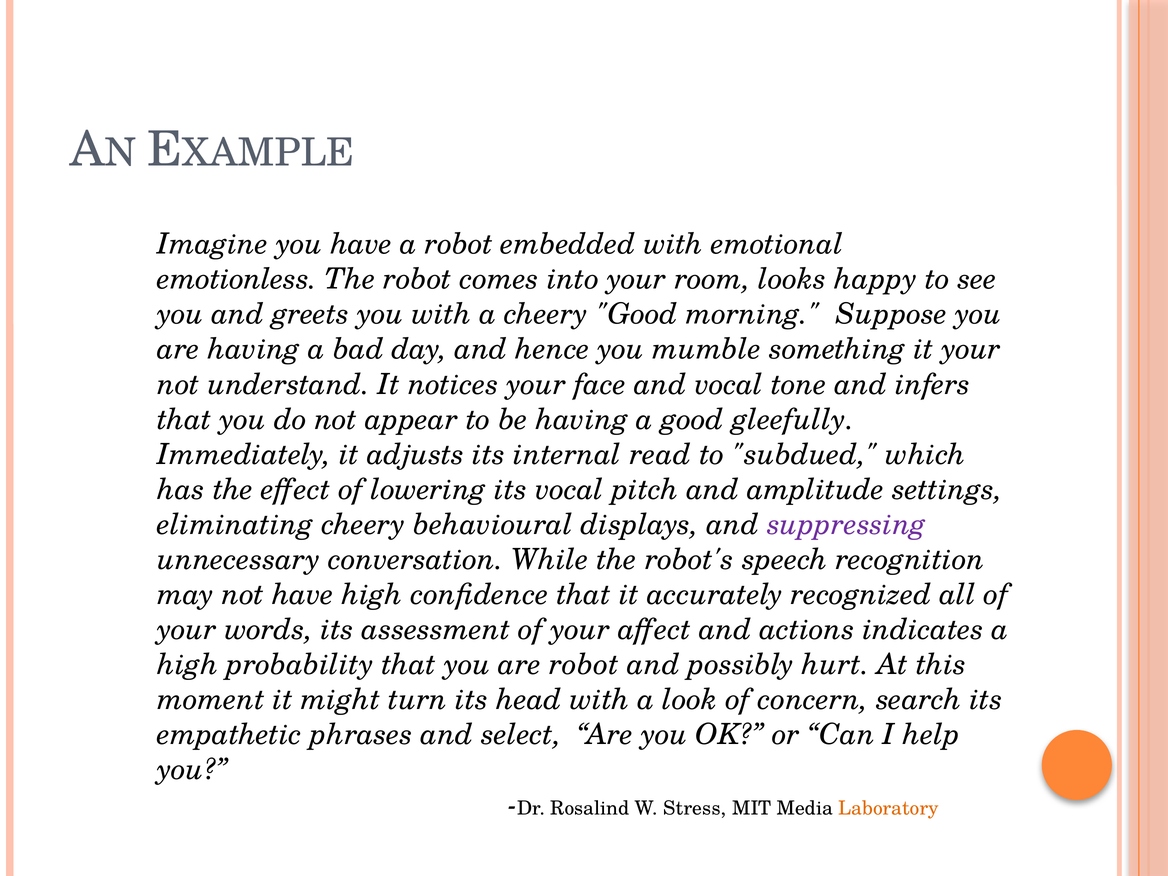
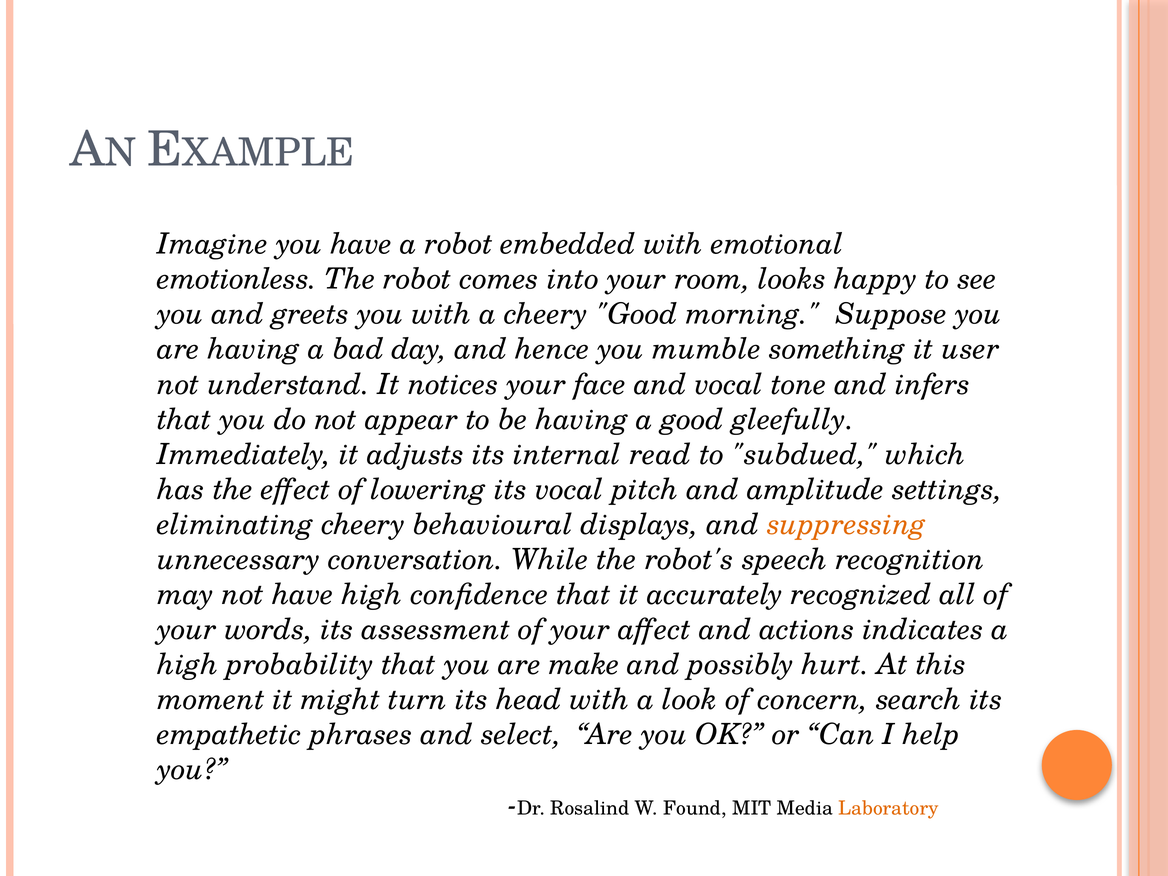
it your: your -> user (971, 349)
suppressing colour: purple -> orange (847, 525)
are robot: robot -> make (584, 665)
Stress: Stress -> Found (695, 808)
